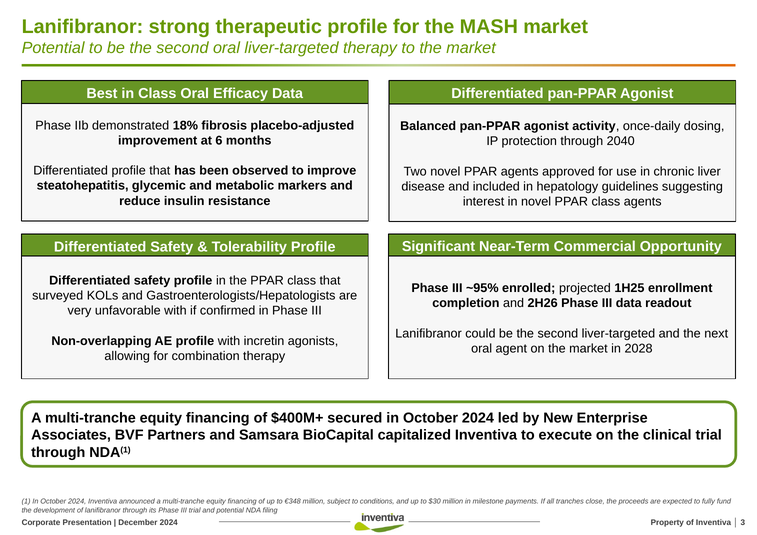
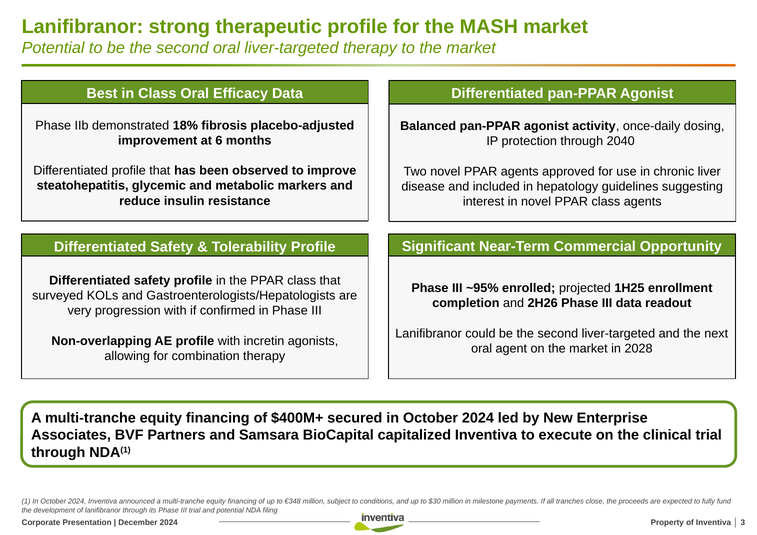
unfavorable: unfavorable -> progression (128, 311)
